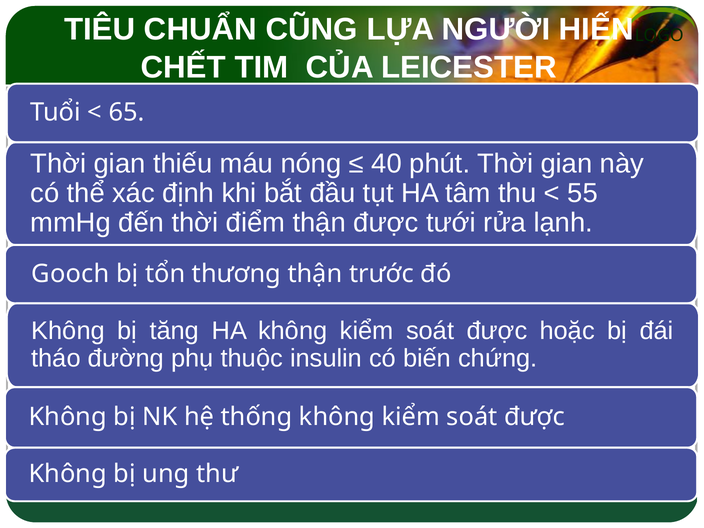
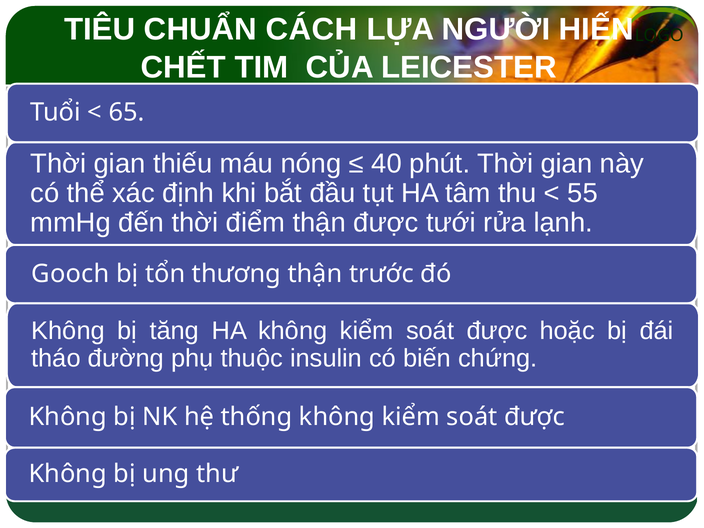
CŨNG: CŨNG -> CÁCH (312, 30)
